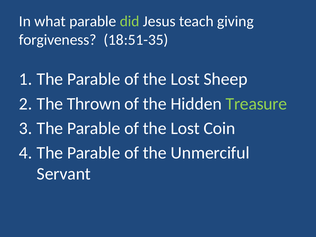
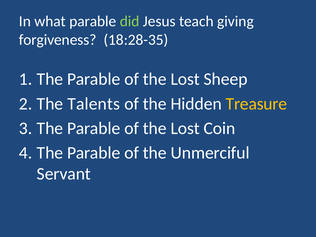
18:51-35: 18:51-35 -> 18:28-35 (136, 40)
Thrown: Thrown -> Talents (94, 104)
Treasure colour: light green -> yellow (256, 104)
